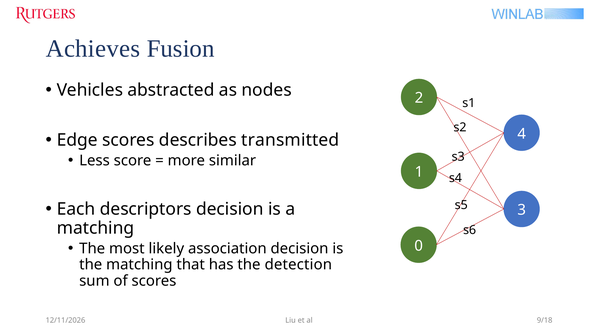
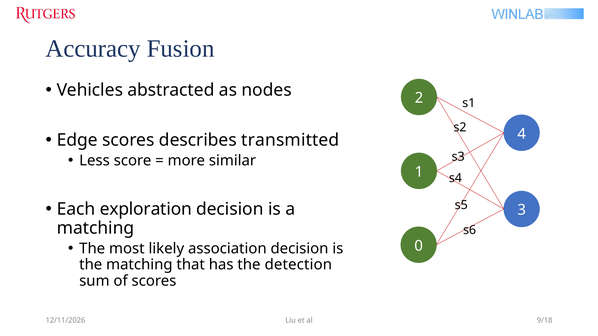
Achieves: Achieves -> Accuracy (93, 49)
descriptors: descriptors -> exploration (146, 209)
